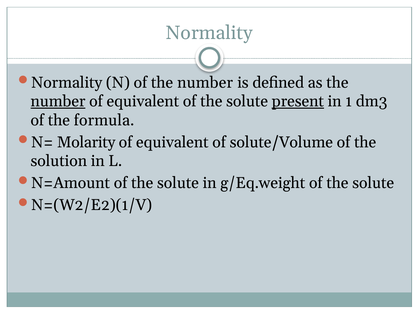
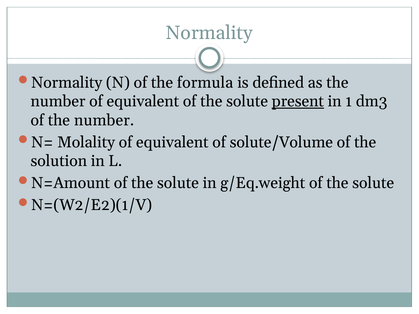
of the number: number -> formula (205, 83)
number underline: present -> none (58, 101)
of the formula: formula -> number (104, 120)
Molarity: Molarity -> Molality (86, 142)
